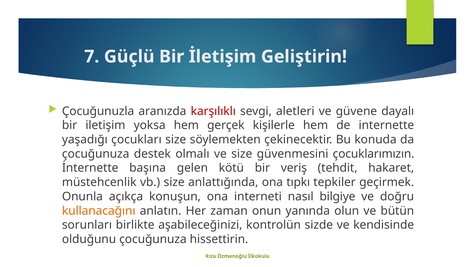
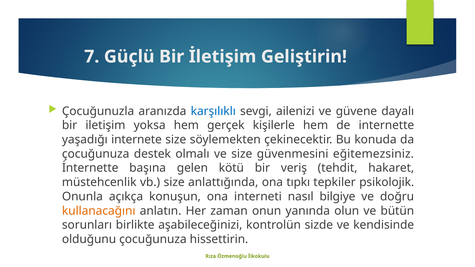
karşılıklı colour: red -> blue (213, 111)
aletleri: aletleri -> ailenizi (295, 111)
çocukları: çocukları -> internete (137, 140)
çocuklarımızın: çocuklarımızın -> eğitemezsiniz (373, 154)
geçirmek: geçirmek -> psikolojik (387, 182)
